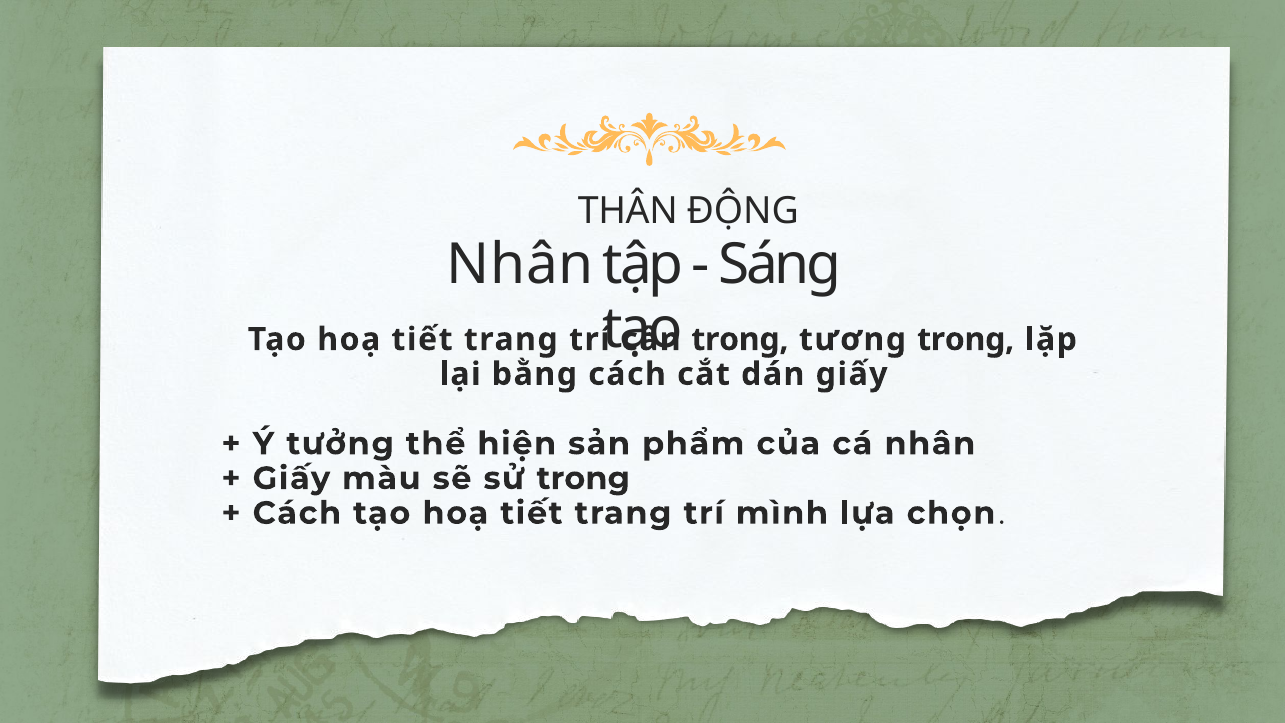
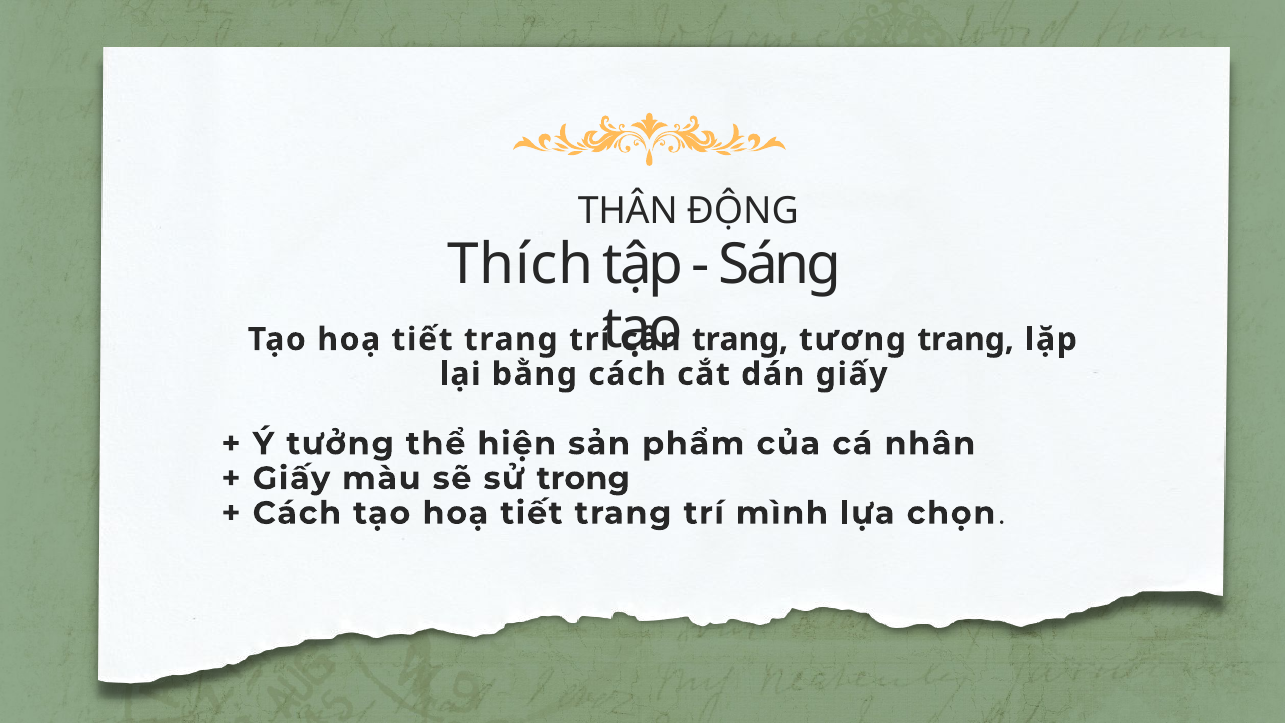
Nhân: Nhân -> Thích (520, 265)
trong: trong -> trang (740, 339)
tương trong: trong -> trang (966, 339)
